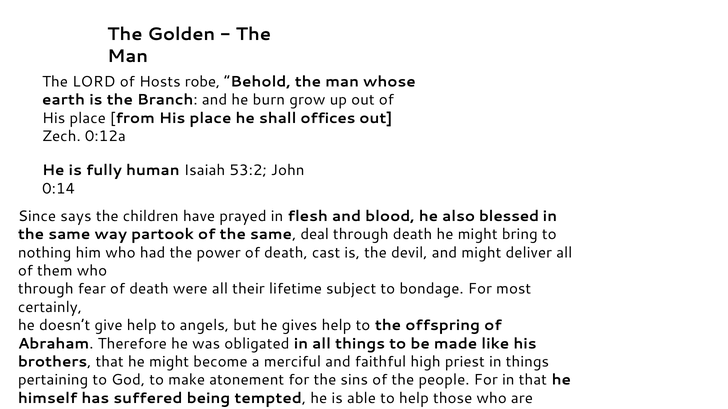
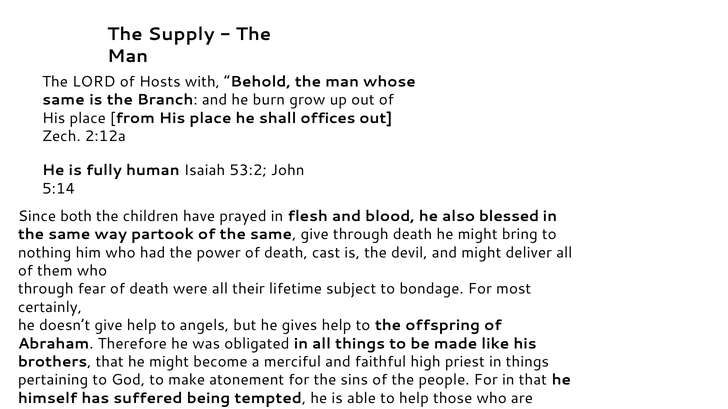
Golden: Golden -> Supply (181, 34)
robe: robe -> with (202, 82)
earth: earth -> same (63, 100)
0:12a: 0:12a -> 2:12a (105, 136)
0:14: 0:14 -> 5:14 (59, 189)
says: says -> both (76, 216)
same deal: deal -> give (315, 235)
